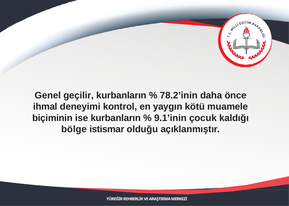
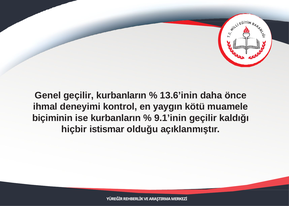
78.2’inin: 78.2’inin -> 13.6’inin (179, 95)
9.1’inin çocuk: çocuk -> geçilir (203, 118)
bölge: bölge -> hiçbir (74, 129)
